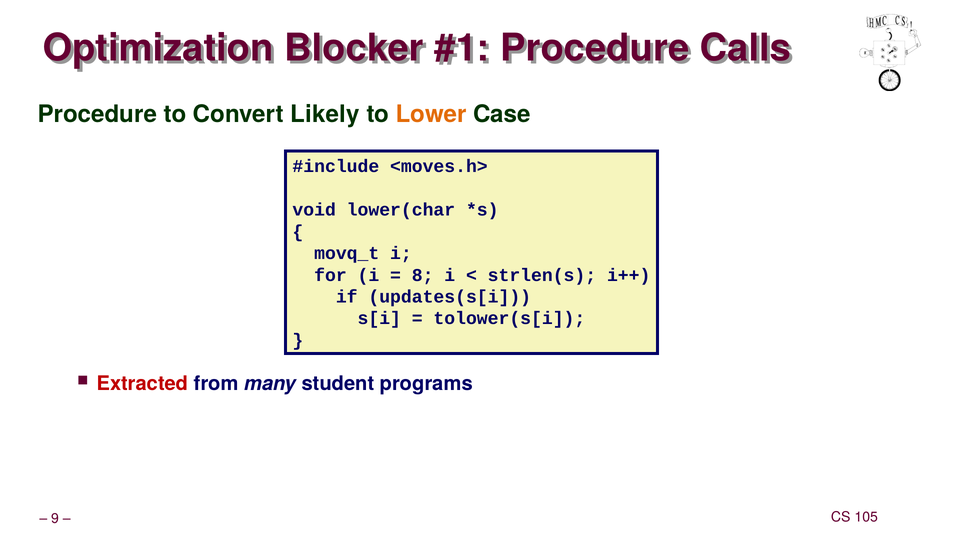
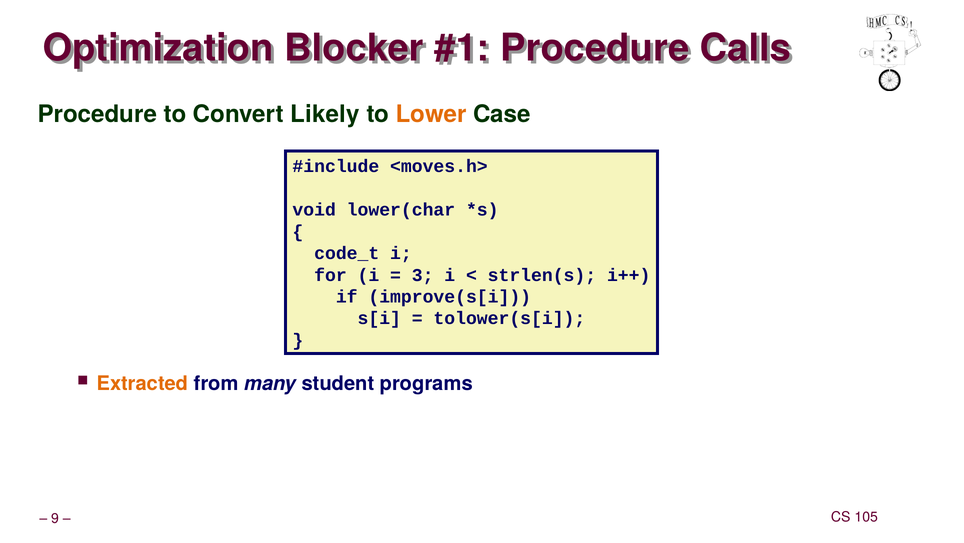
movq_t: movq_t -> code_t (347, 253)
8: 8 -> 3 (423, 275)
updates(s[i: updates(s[i -> improve(s[i (450, 296)
Extracted colour: red -> orange (142, 383)
